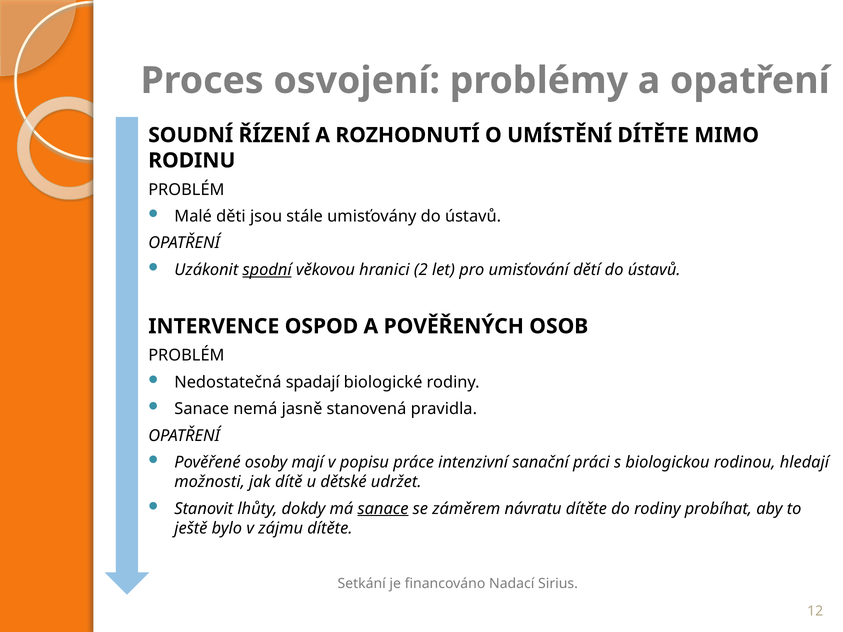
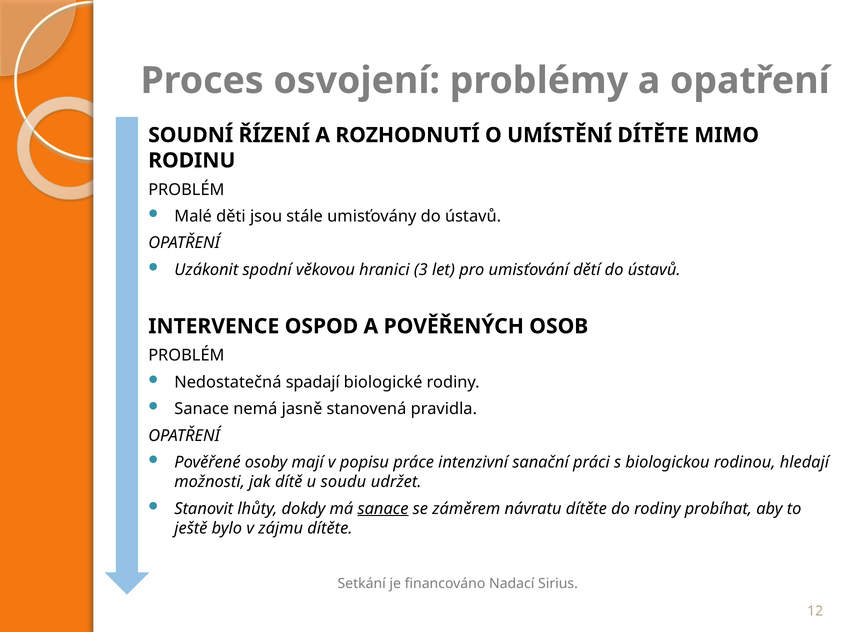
spodní underline: present -> none (267, 270)
2: 2 -> 3 (421, 270)
dětské: dětské -> soudu (343, 482)
